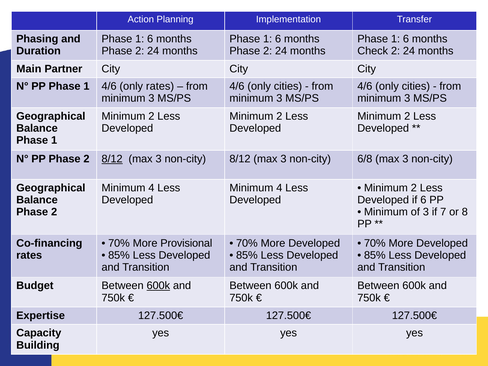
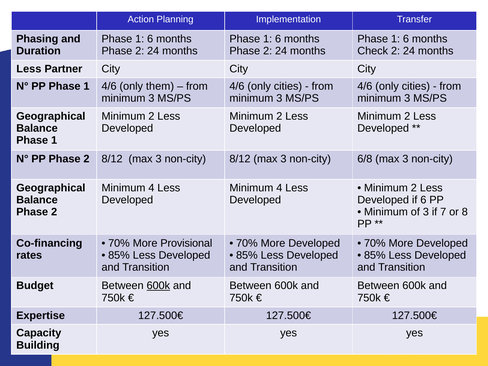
Main: Main -> Less (29, 69)
only rates: rates -> them (160, 86)
8/12 underline: present -> none (112, 159)
